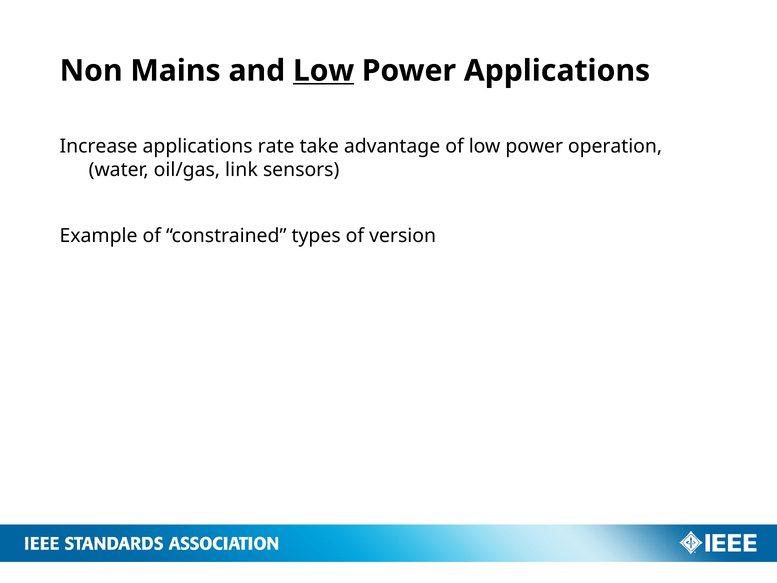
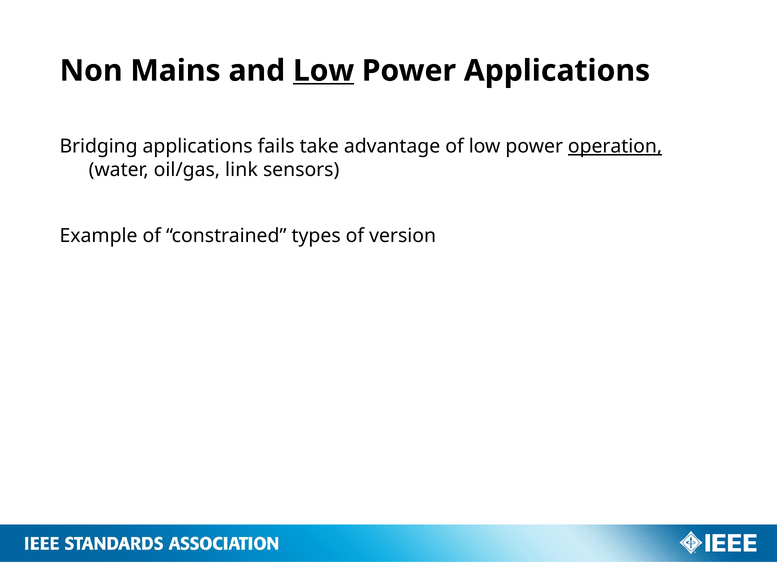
Increase: Increase -> Bridging (99, 146)
rate: rate -> fails (276, 146)
operation underline: none -> present (615, 146)
